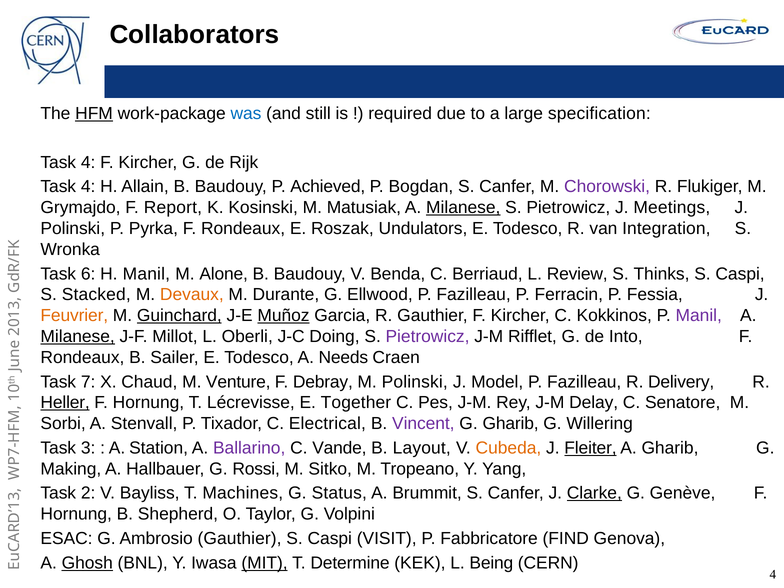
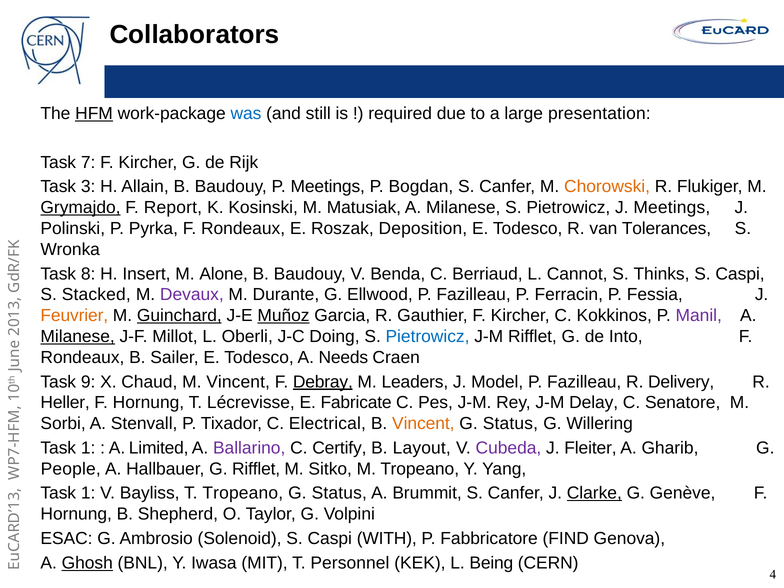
specification: specification -> presentation (599, 114)
4: 4 -> 7 (88, 162)
4: 4 -> 3 (88, 187)
P Achieved: Achieved -> Meetings (328, 187)
Chorowski colour: purple -> orange (607, 187)
Grymajdo underline: none -> present (81, 208)
Milanese underline: present -> none (463, 208)
Undulators: Undulators -> Deposition (423, 229)
Integration: Integration -> Tolerances (666, 229)
6: 6 -> 8 (88, 274)
H Manil: Manil -> Insert (146, 274)
Review: Review -> Cannot (577, 274)
Devaux colour: orange -> purple (192, 295)
Pietrowicz colour: purple -> blue (428, 336)
Task 7: 7 -> 9 (88, 382)
M Venture: Venture -> Vincent (238, 382)
Debray underline: none -> present (323, 382)
M Polinski: Polinski -> Leaders (415, 382)
Heller underline: present -> none (65, 403)
Together: Together -> Fabricate (356, 403)
Vincent colour: purple -> orange (423, 424)
Gharib: Gharib -> Status (510, 424)
3: 3 -> 1 (88, 448)
Station: Station -> Limited (159, 448)
Vande: Vande -> Certify (339, 448)
Cubeda colour: orange -> purple (508, 448)
Fleiter underline: present -> none (590, 448)
Making: Making -> People (71, 469)
G Rossi: Rossi -> Rifflet (256, 469)
2: 2 -> 1 (88, 493)
T Machines: Machines -> Tropeano (243, 493)
Ambrosio Gauthier: Gauthier -> Solenoid (240, 539)
VISIT: VISIT -> WITH (387, 539)
MIT underline: present -> none (265, 563)
Determine: Determine -> Personnel (350, 563)
